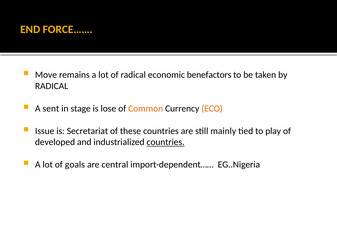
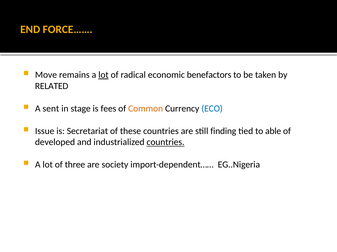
lot underline: none -> present (103, 75)
RADICAL: RADICAL -> RELATED (52, 86)
lose: lose -> fees (108, 109)
ECO colour: orange -> blue (212, 109)
mainly: mainly -> finding (223, 131)
play: play -> able (273, 131)
goals: goals -> three (75, 165)
central: central -> society (115, 165)
